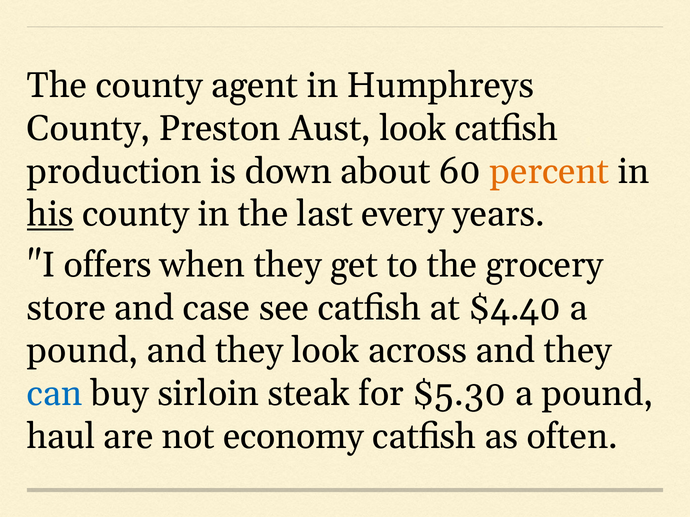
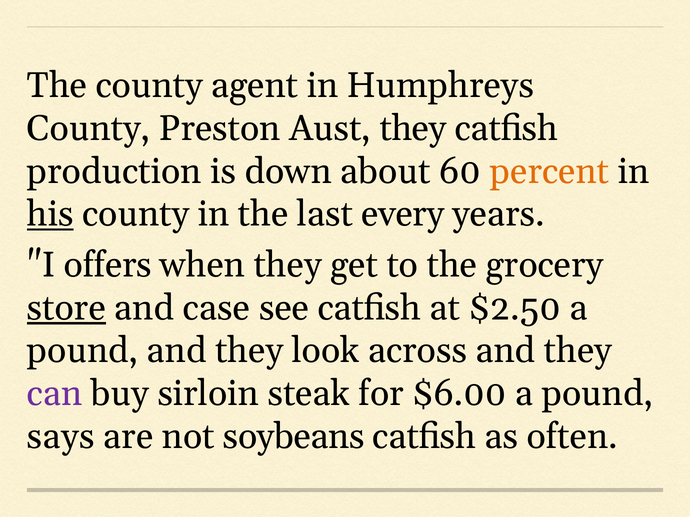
Aust look: look -> they (413, 129)
store underline: none -> present (66, 308)
$4.40: $4.40 -> $2.50 (515, 308)
can colour: blue -> purple (55, 394)
$5.30: $5.30 -> $6.00 (460, 394)
haul: haul -> says (61, 437)
economy: economy -> soybeans (294, 437)
